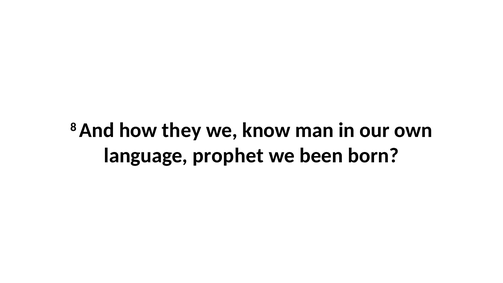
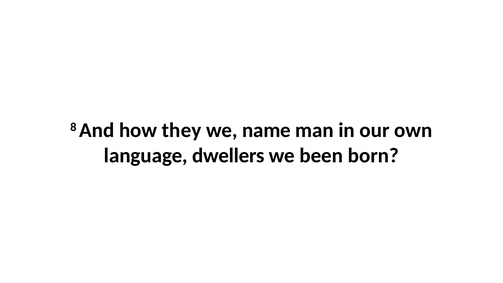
know: know -> name (266, 130)
prophet: prophet -> dwellers (228, 155)
